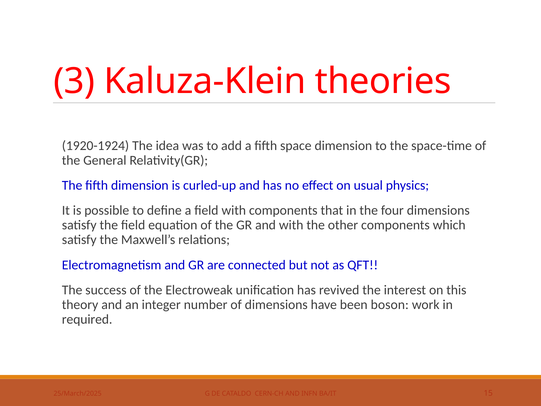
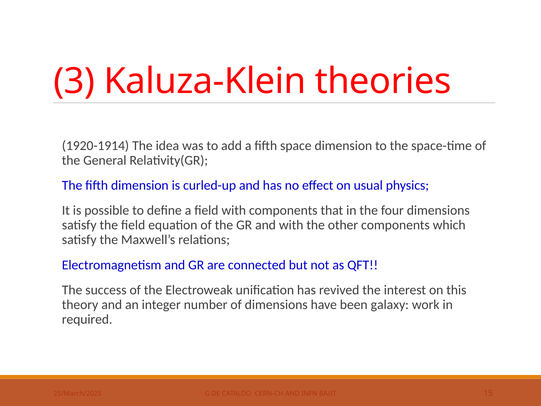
1920-1924: 1920-1924 -> 1920-1914 (95, 146)
boson: boson -> galaxy (390, 304)
